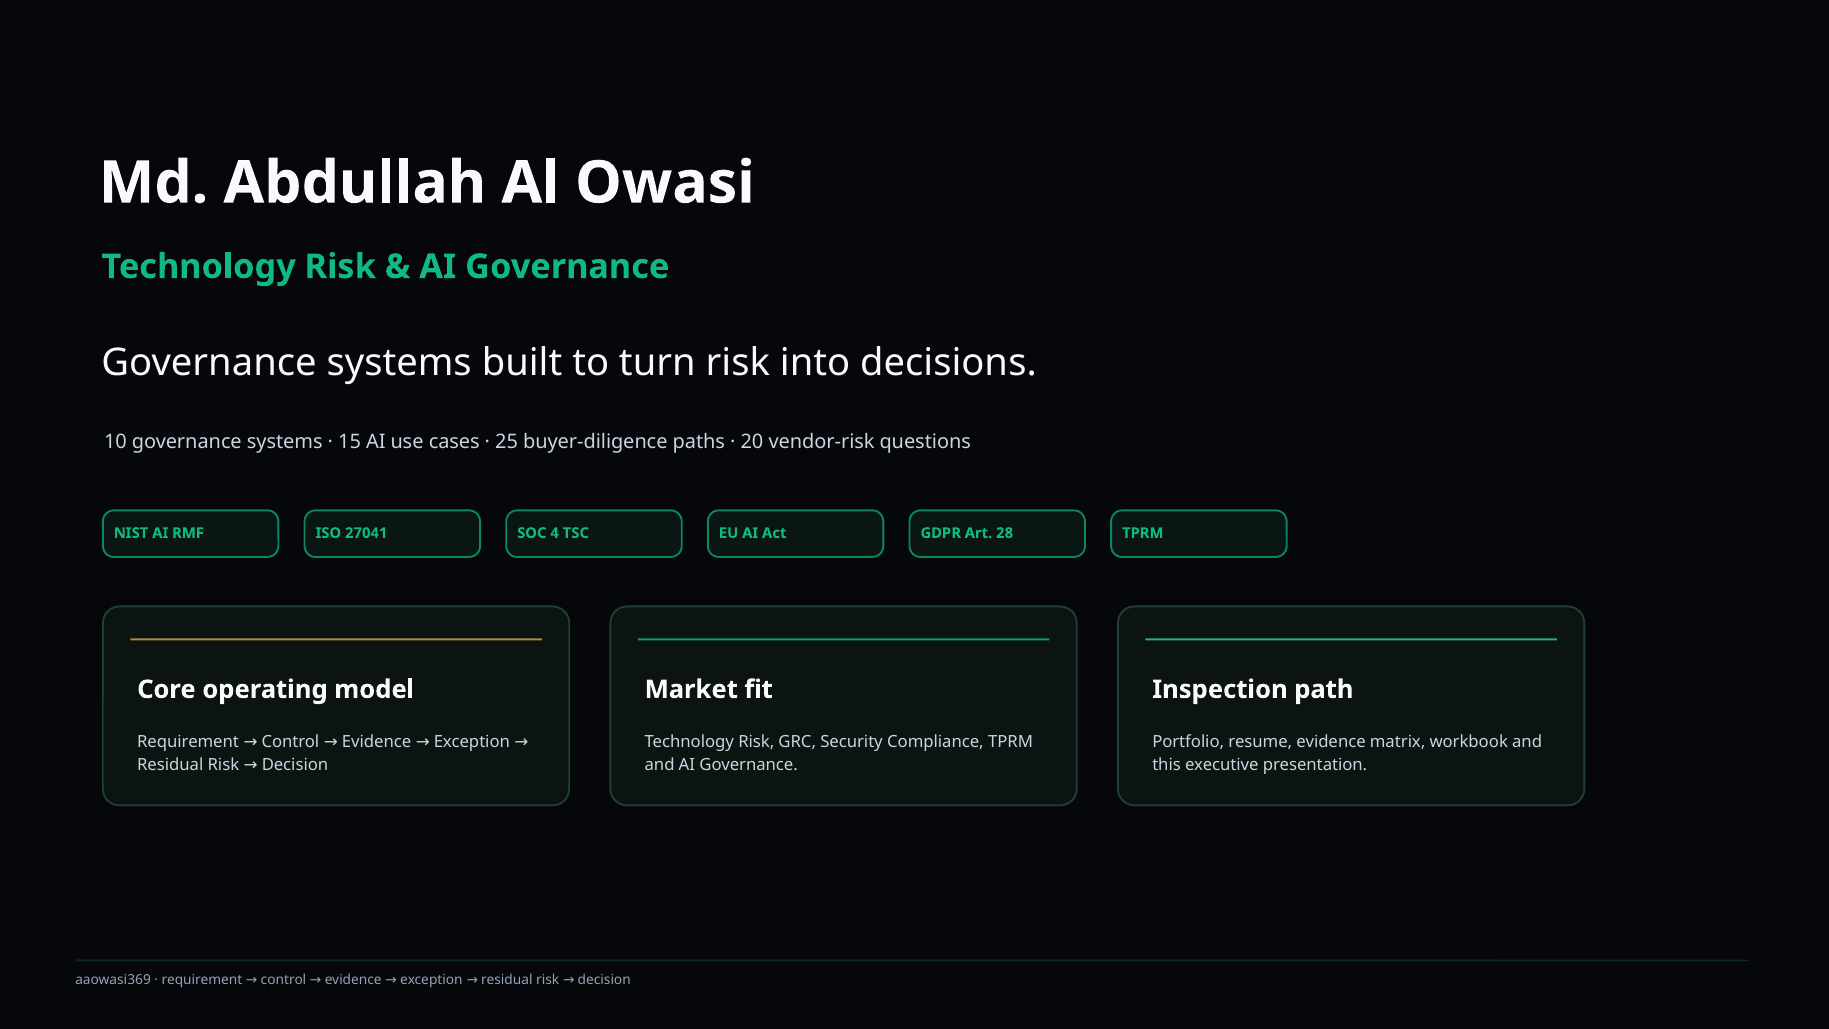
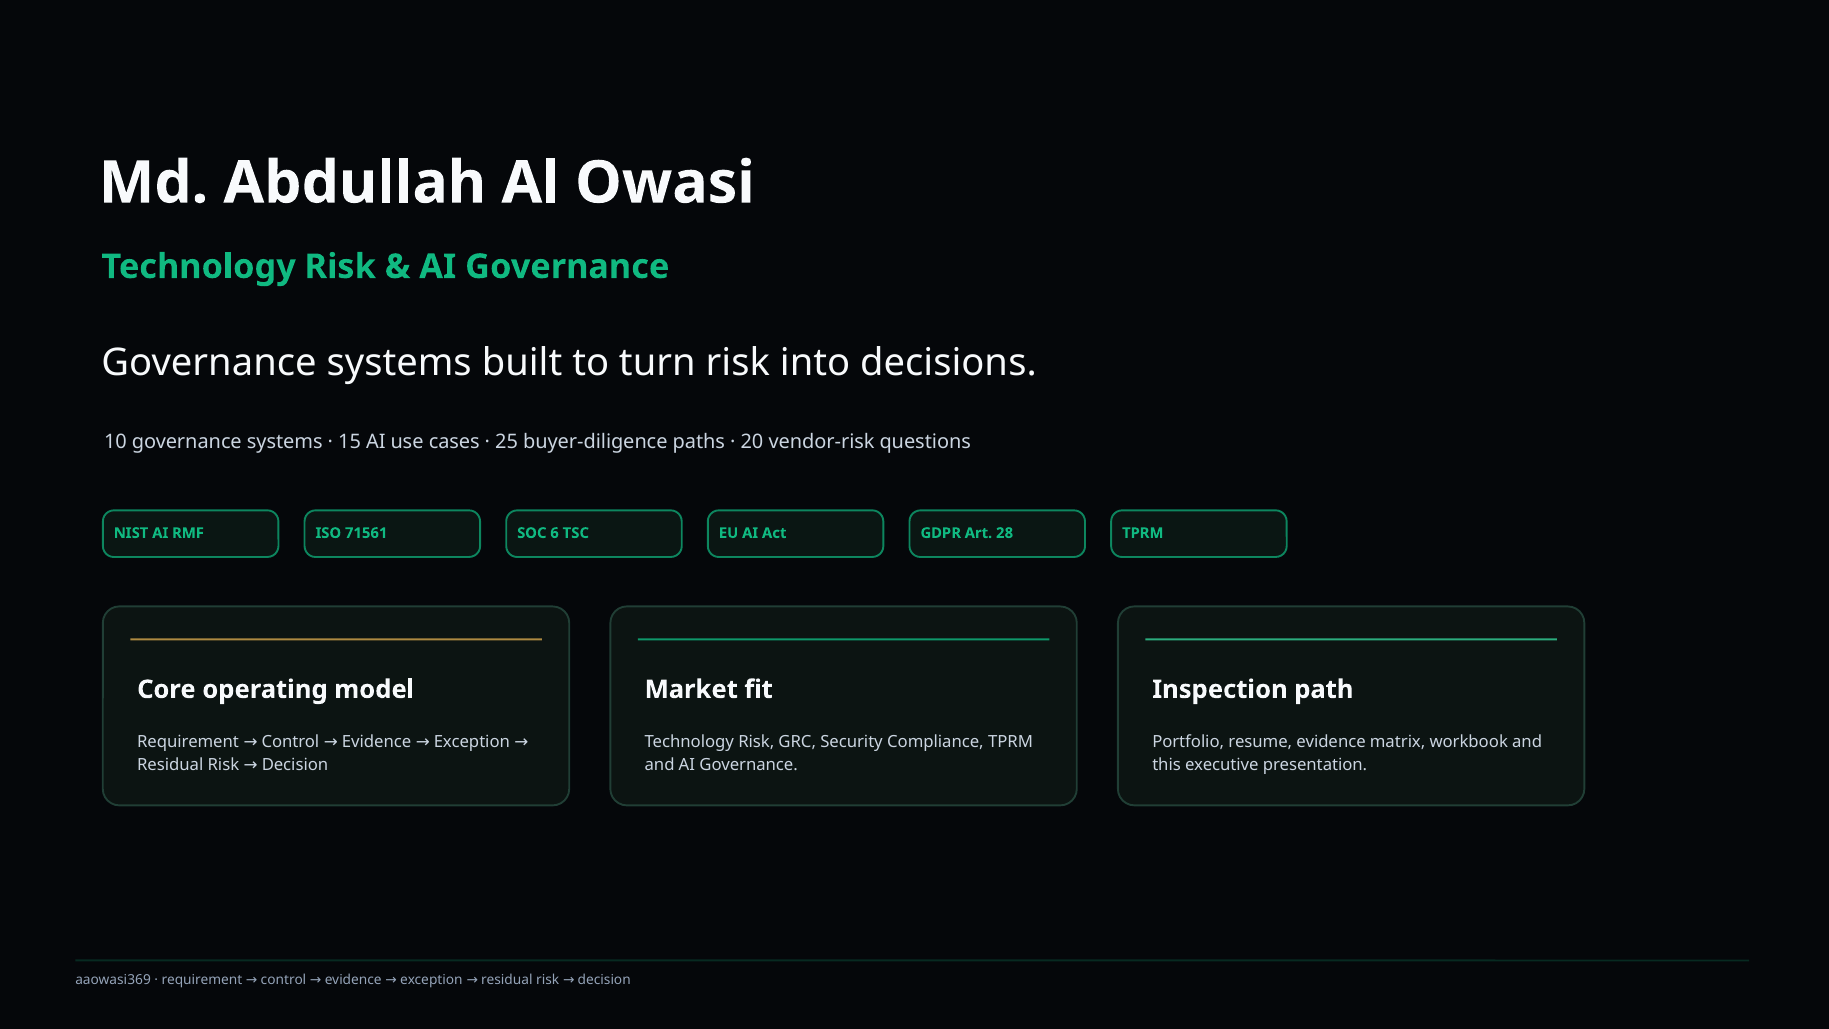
27041: 27041 -> 71561 (366, 533)
4: 4 -> 6 (555, 533)
